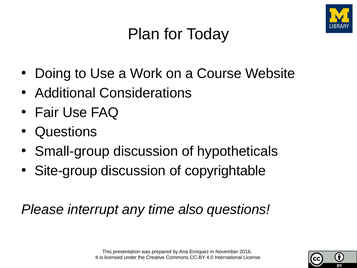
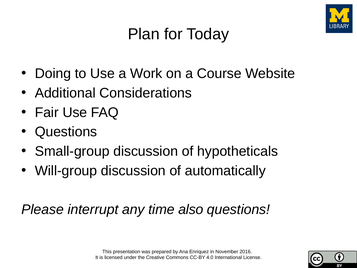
Site-group: Site-group -> Will-group (66, 171)
copyrightable: copyrightable -> automatically (225, 171)
